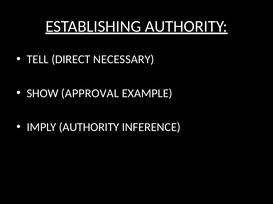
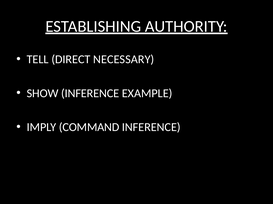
SHOW APPROVAL: APPROVAL -> INFERENCE (90, 94)
IMPLY AUTHORITY: AUTHORITY -> COMMAND (89, 128)
